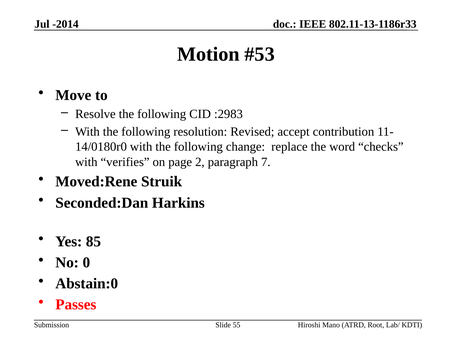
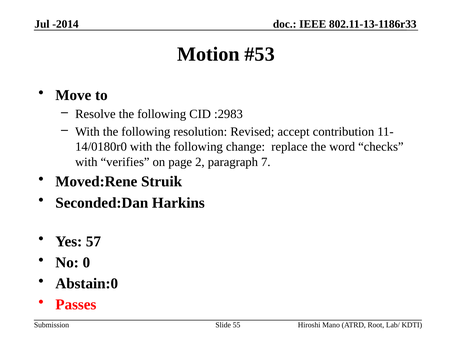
85: 85 -> 57 (93, 241)
